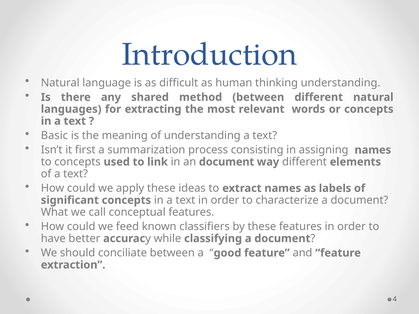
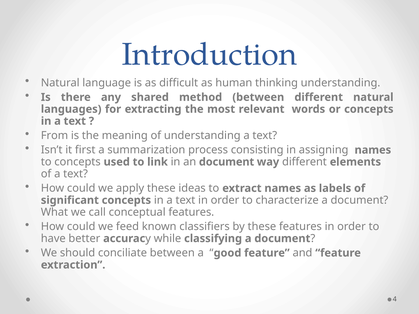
Basic: Basic -> From (54, 136)
